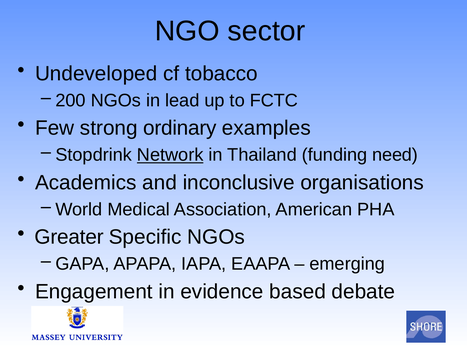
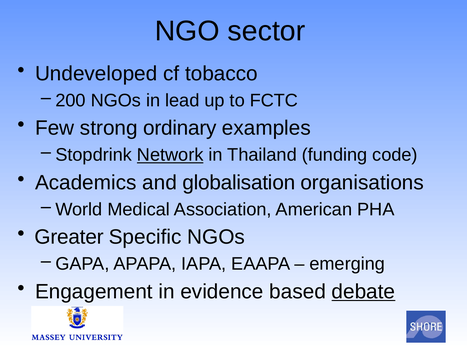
need: need -> code (395, 155)
inconclusive: inconclusive -> globalisation (239, 183)
debate underline: none -> present (363, 292)
